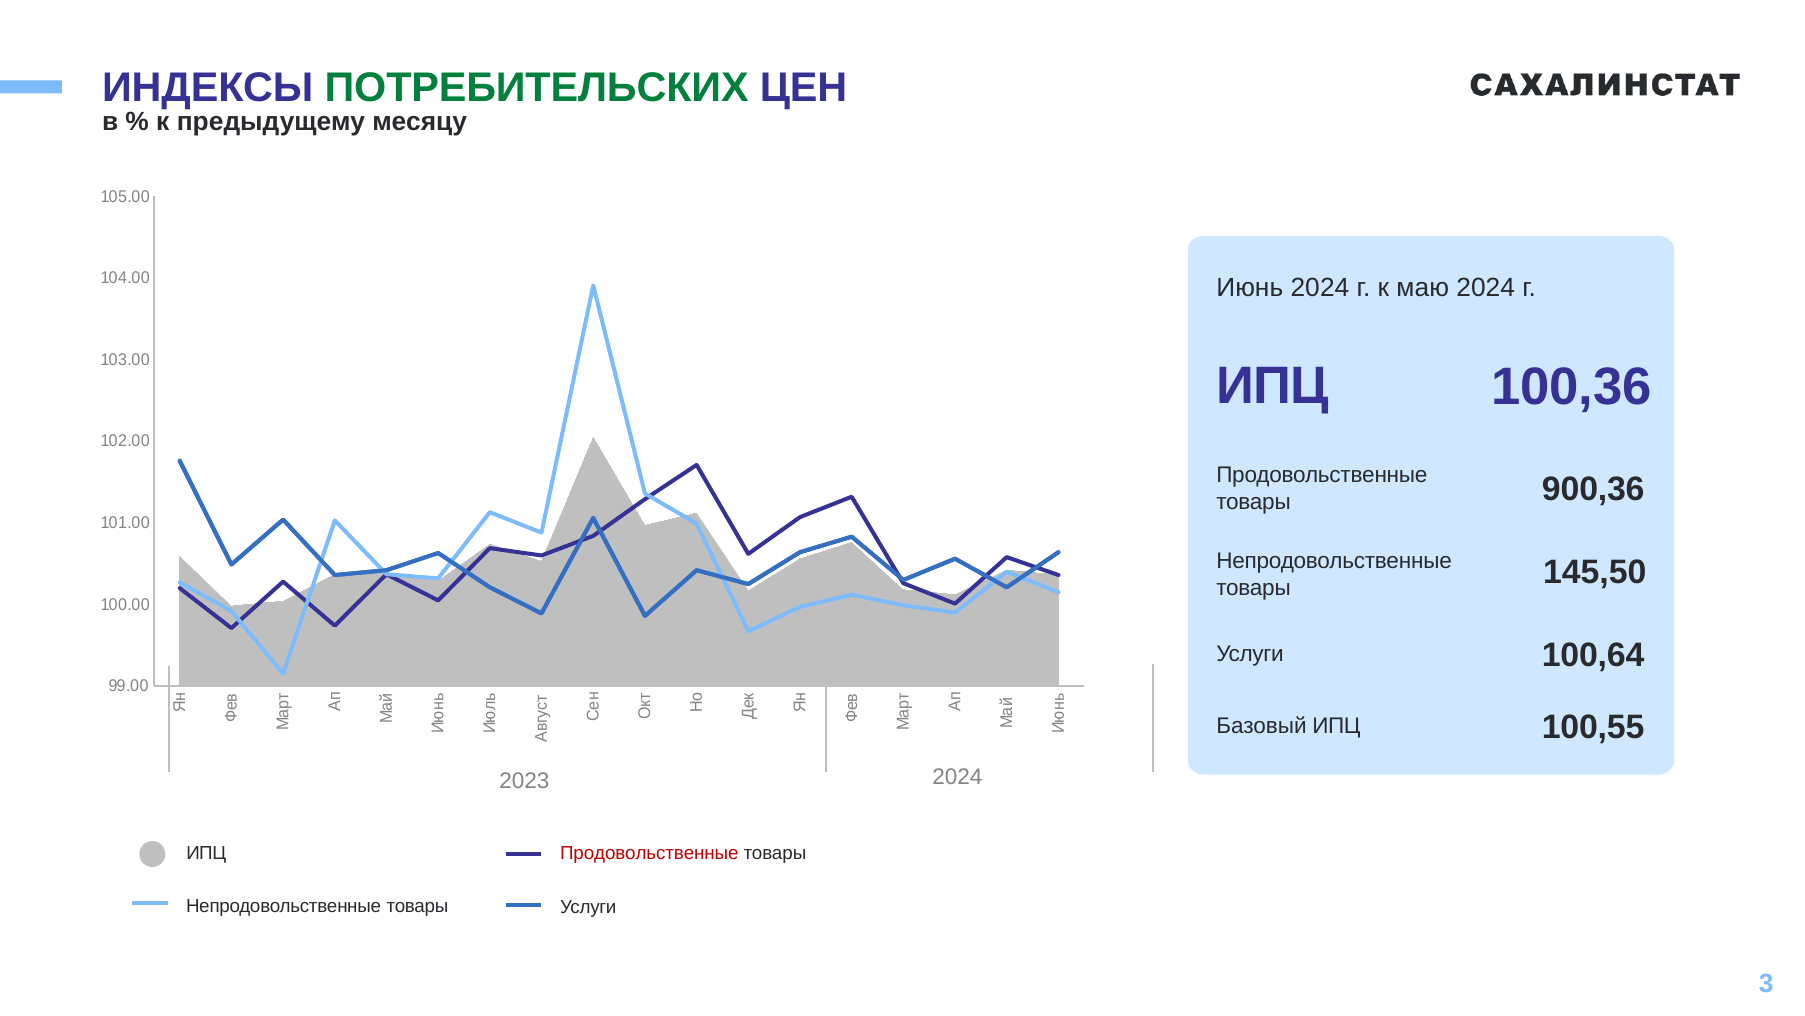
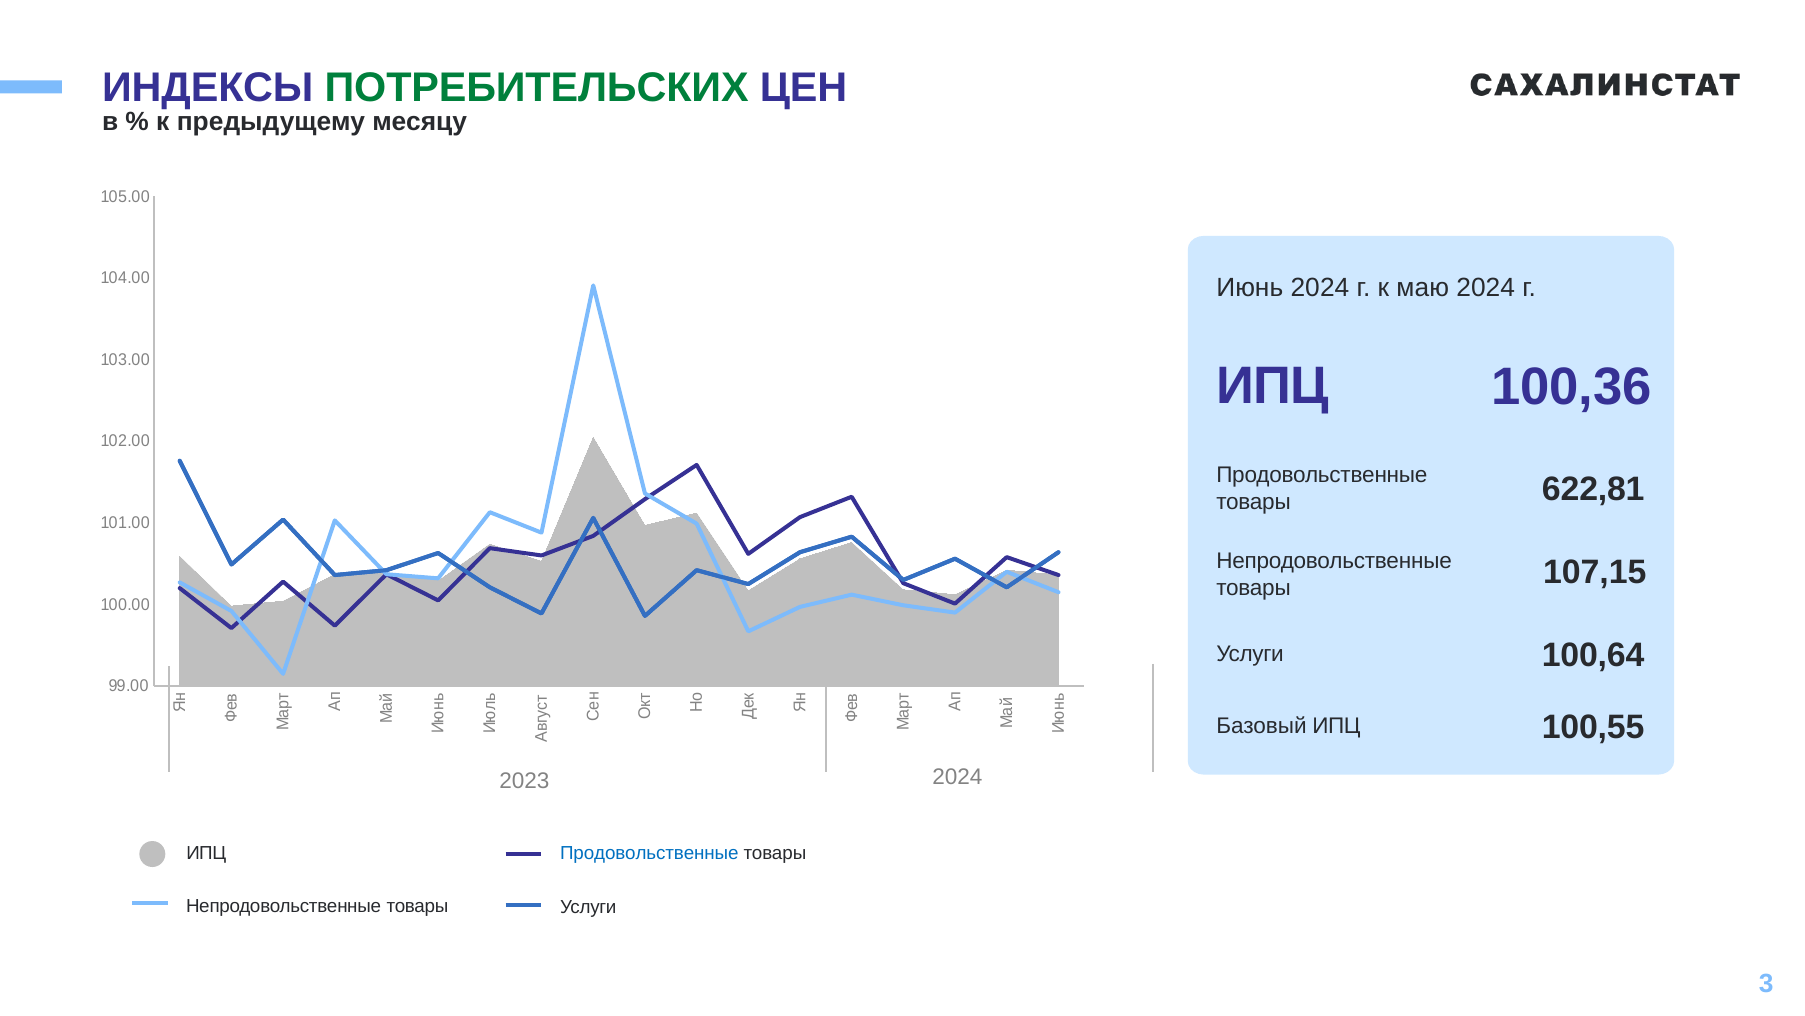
900,36: 900,36 -> 622,81 (1593, 489)
145,50: 145,50 -> 107,15 (1595, 572)
Продовольственные colour: red -> blue (649, 853)
